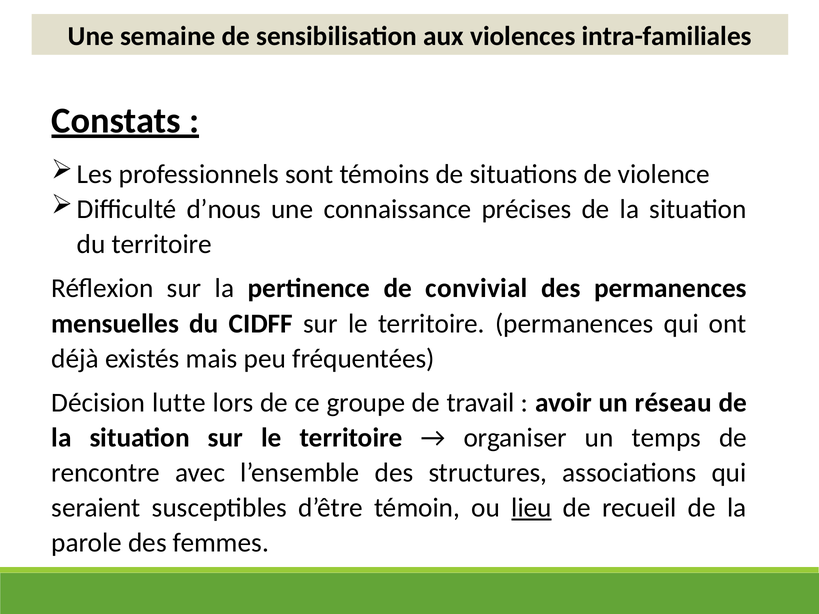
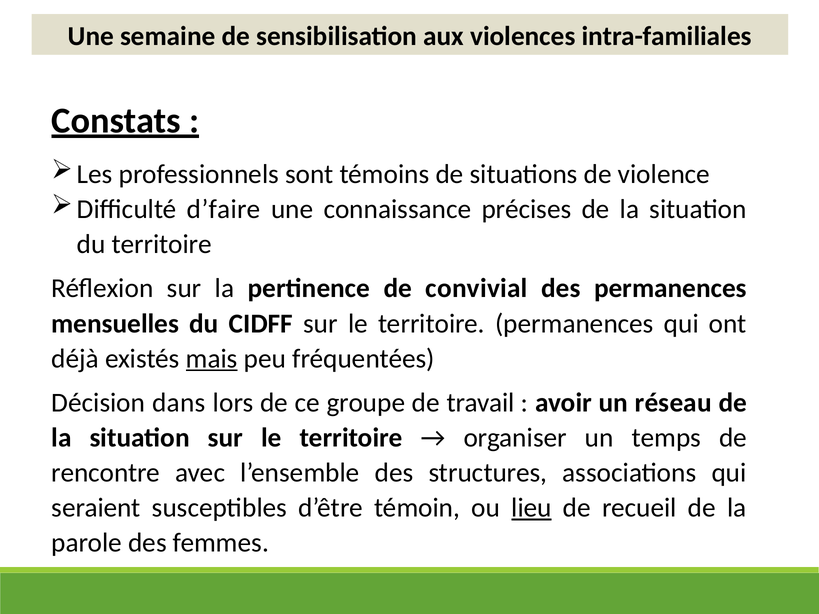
d’nous: d’nous -> d’faire (224, 209)
mais underline: none -> present (212, 359)
lutte: lutte -> dans (179, 403)
